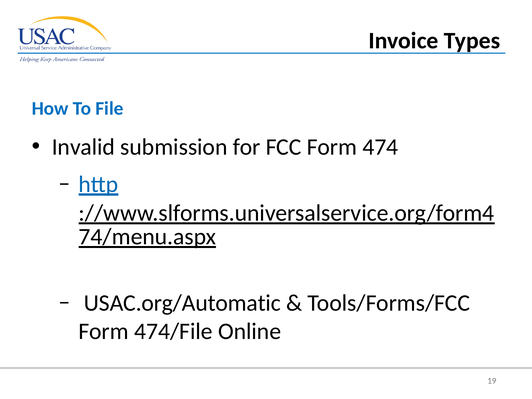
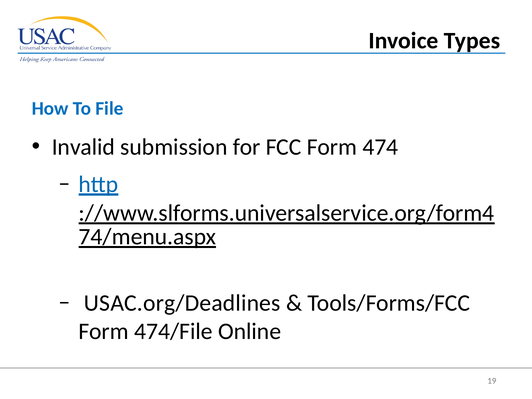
USAC.org/Automatic: USAC.org/Automatic -> USAC.org/Deadlines (182, 303)
